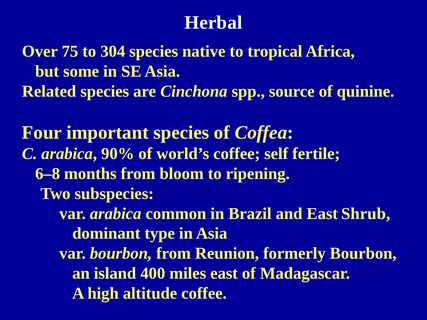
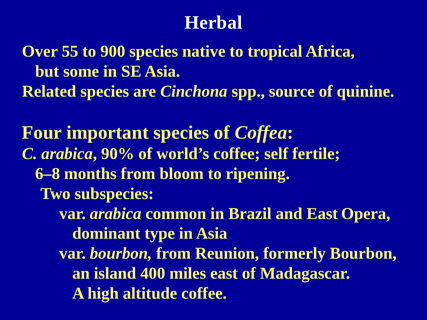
75: 75 -> 55 (70, 51)
304: 304 -> 900 (113, 51)
Shrub: Shrub -> Opera (366, 214)
